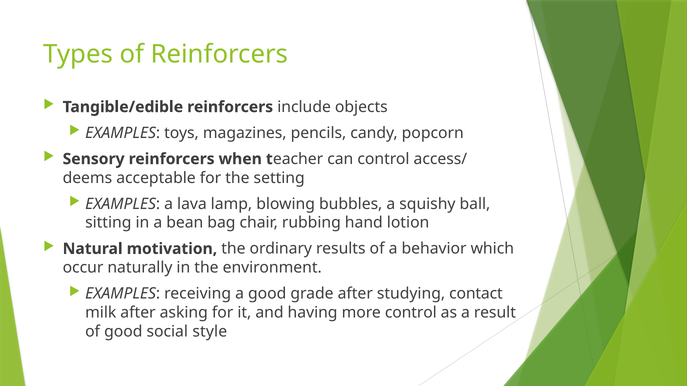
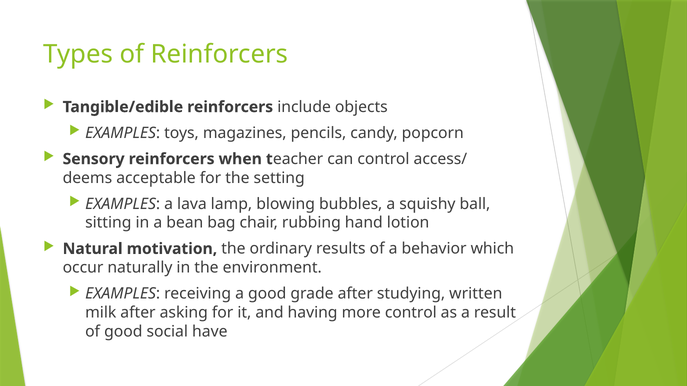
contact: contact -> written (476, 294)
style: style -> have (210, 332)
